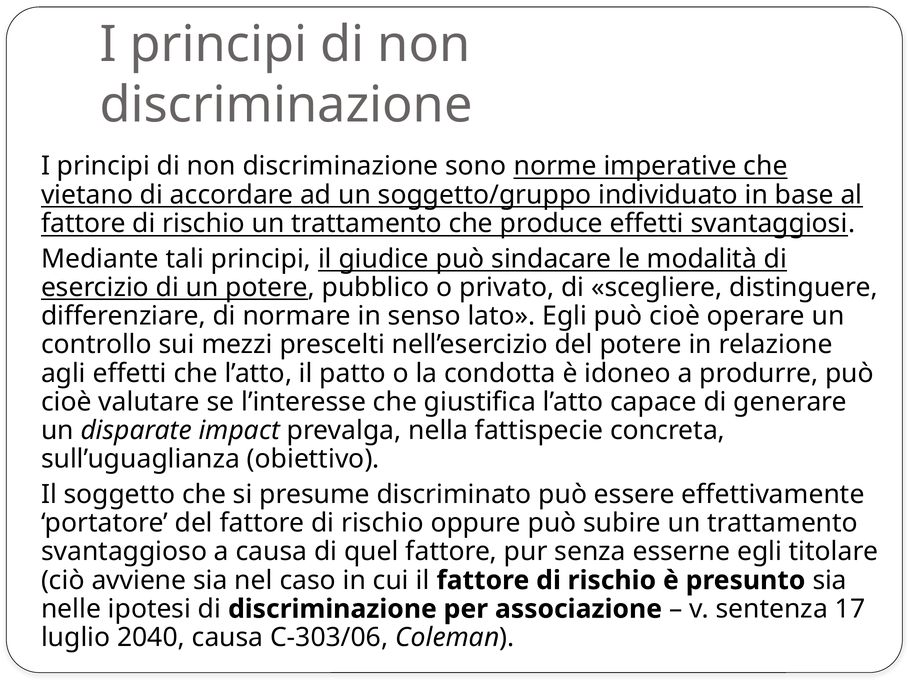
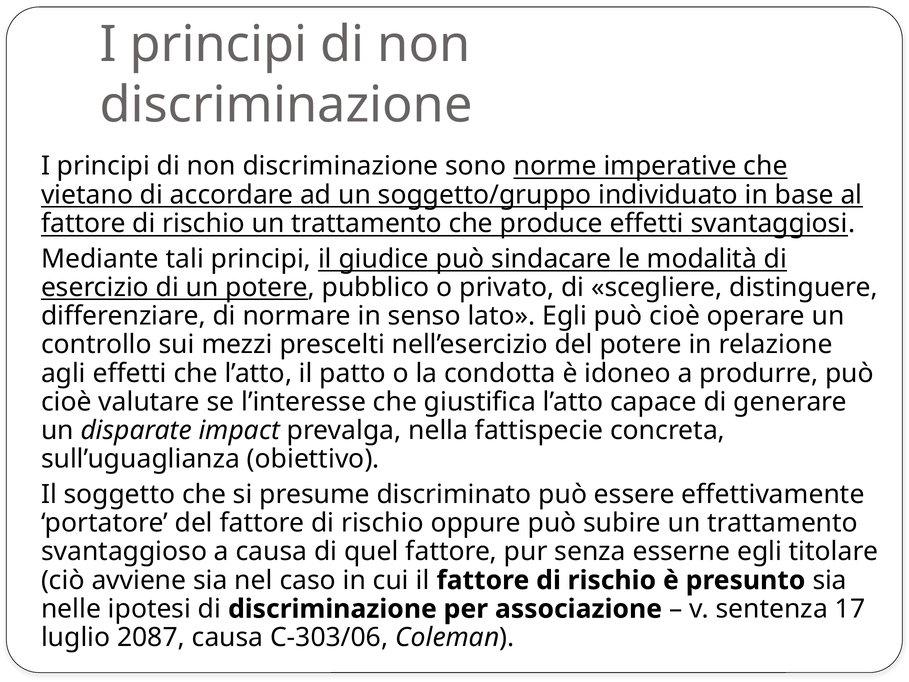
2040: 2040 -> 2087 (151, 637)
